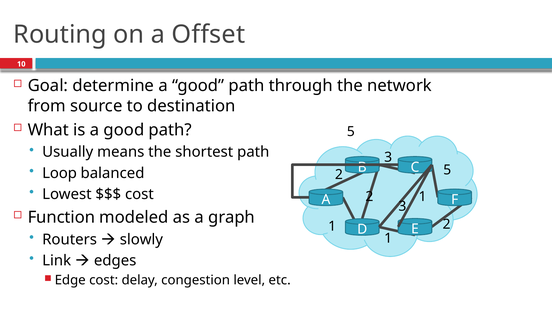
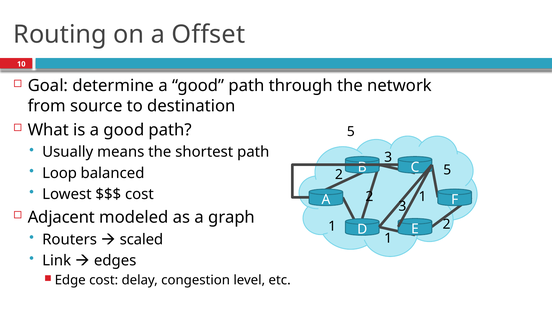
Function: Function -> Adjacent (61, 217)
slowly: slowly -> scaled (141, 239)
